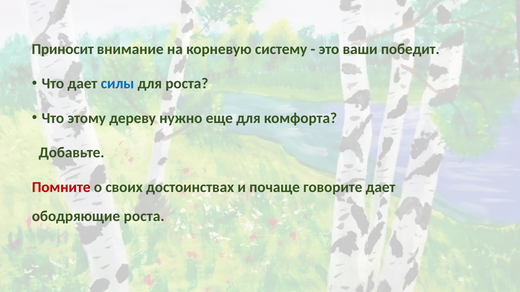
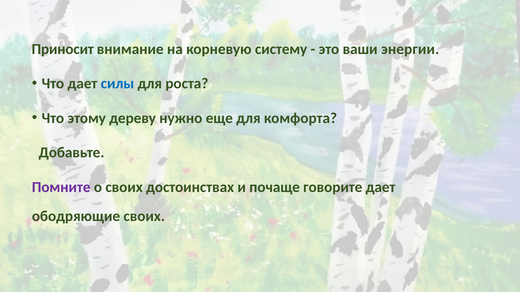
победит: победит -> энергии (410, 49)
Помните colour: red -> purple (61, 187)
ободряющие роста: роста -> своих (144, 216)
